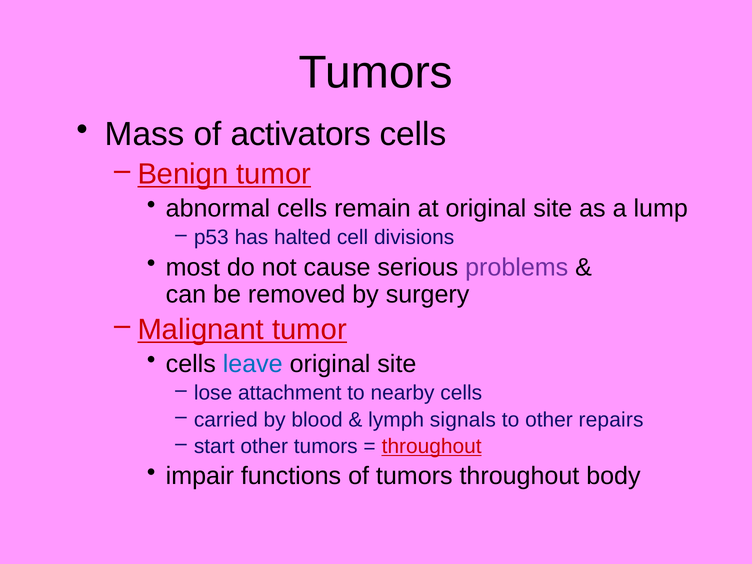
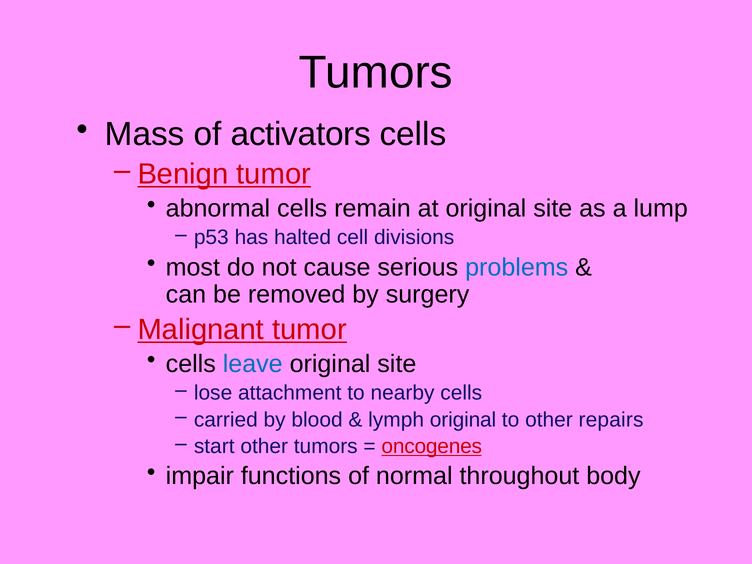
problems colour: purple -> blue (517, 267)
lymph signals: signals -> original (463, 420)
throughout: throughout -> oncogenes (432, 446)
of tumors: tumors -> normal (414, 476)
